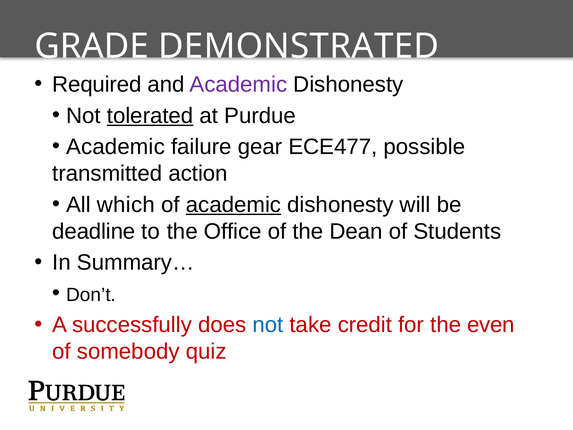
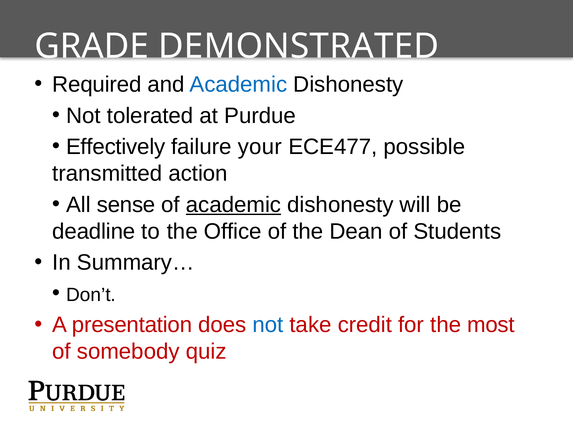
Academic colour: purple -> blue (238, 84)
tolerated underline: present -> none (150, 116)
Academic: Academic -> Effectively (116, 147)
gear: gear -> your (260, 147)
which: which -> sense (126, 205)
successfully: successfully -> presentation (132, 325)
even: even -> most (491, 325)
